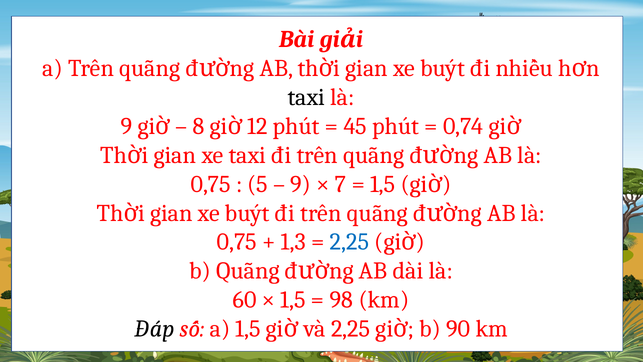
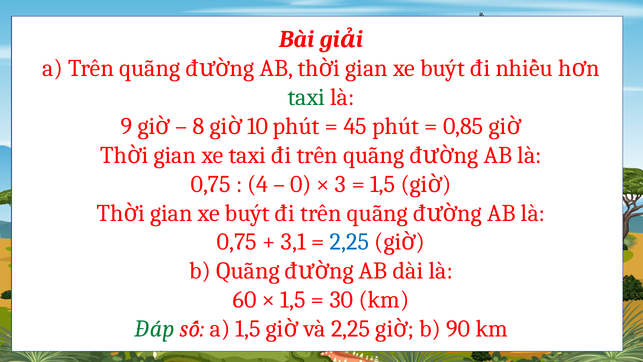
taxi colour: black -> green (306, 97)
12: 12 -> 10 (258, 126)
0,74: 0,74 -> 0,85 (463, 126)
5: 5 -> 4 (258, 184)
9: 9 -> 0 (301, 184)
7: 7 -> 3 (340, 184)
1,3: 1,3 -> 3,1 (293, 242)
98: 98 -> 30 (341, 300)
Đáp colour: black -> green (154, 329)
